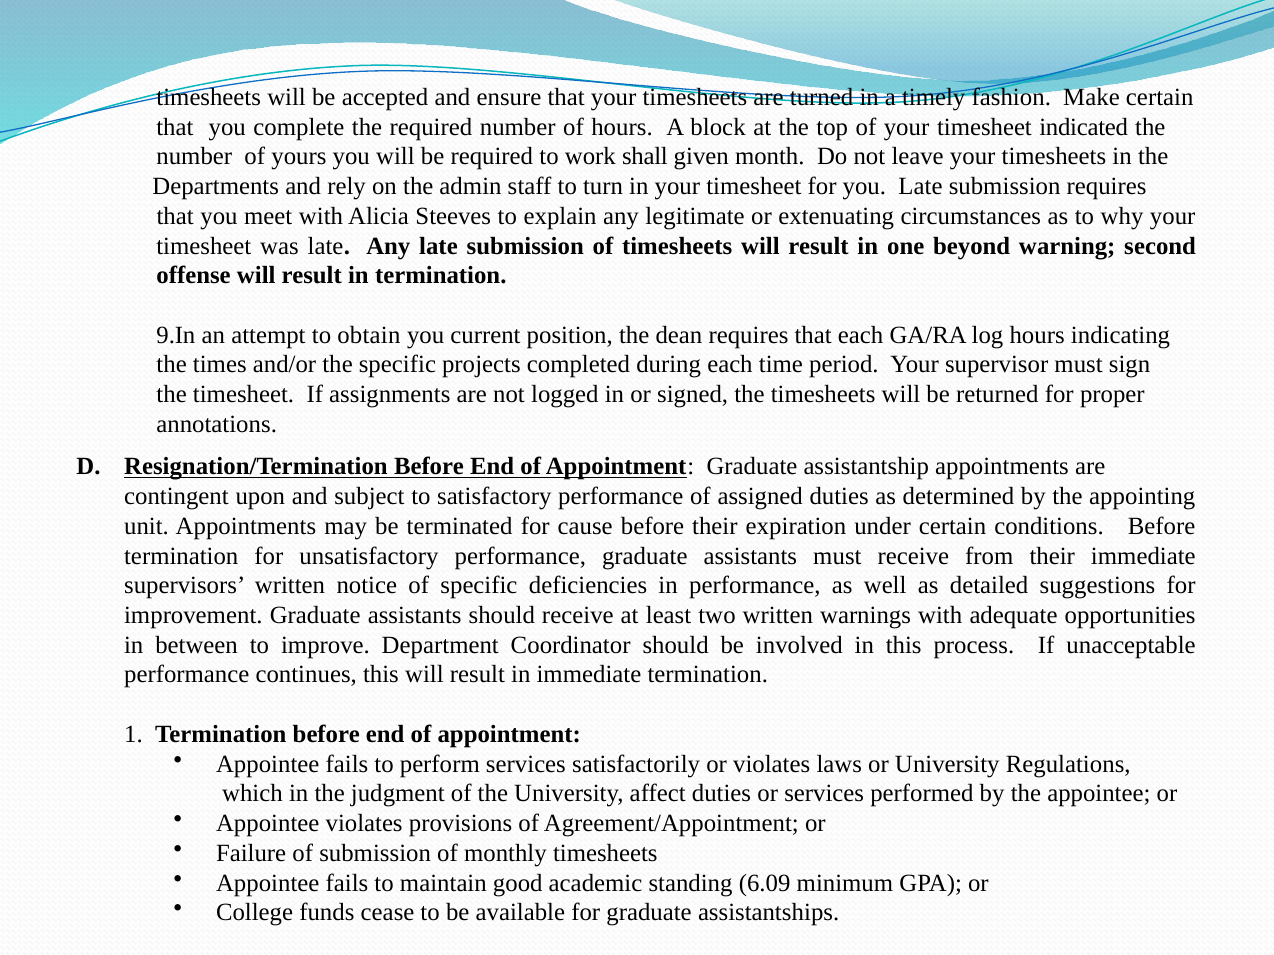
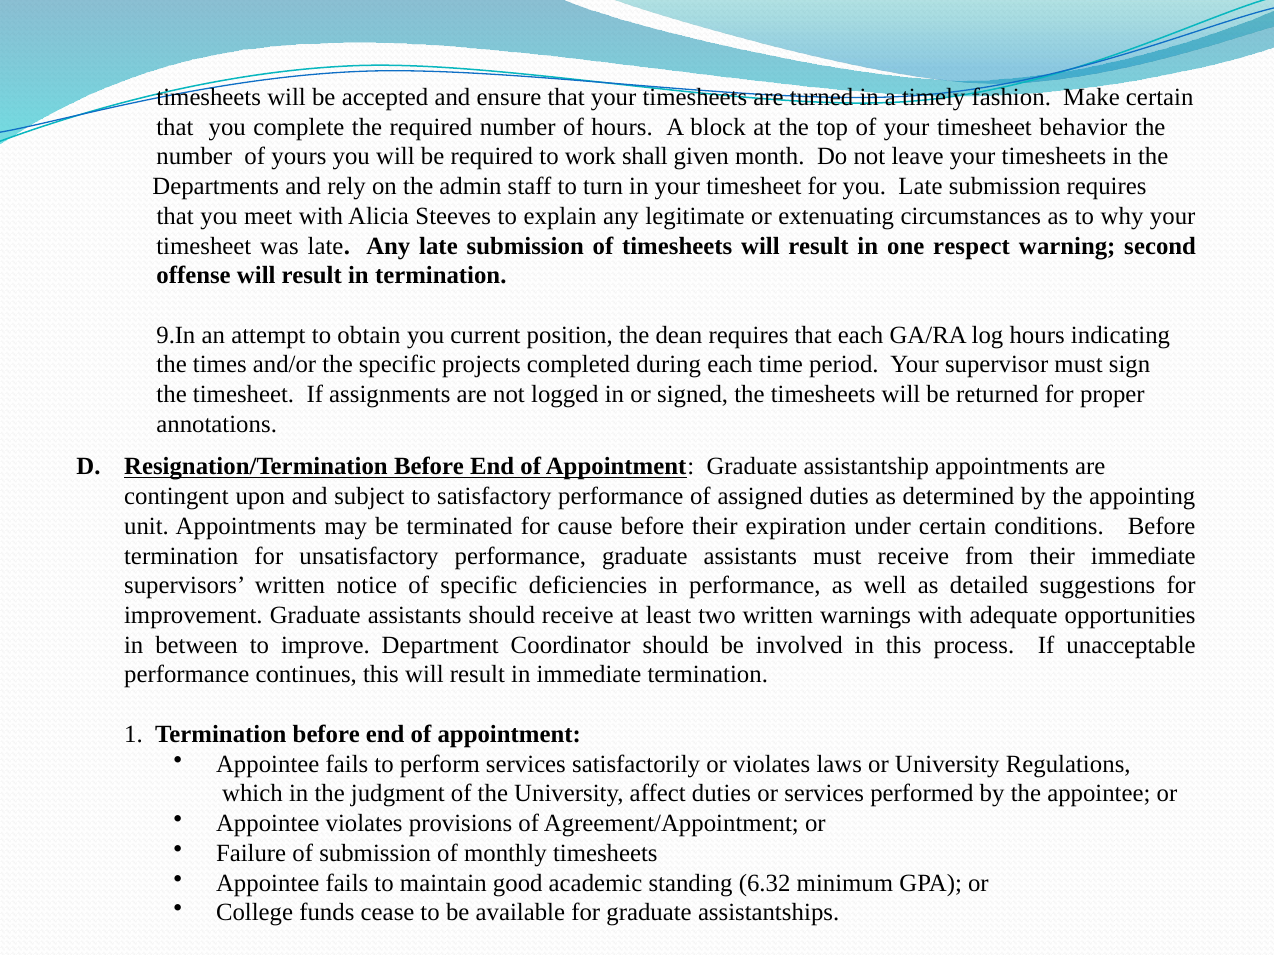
indicated: indicated -> behavior (1083, 127)
beyond: beyond -> respect (972, 246)
6.09: 6.09 -> 6.32 (765, 883)
